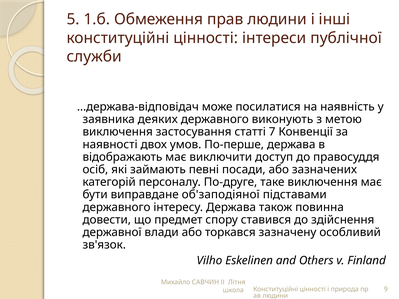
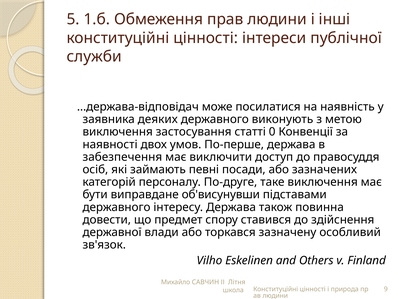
7: 7 -> 0 (272, 132)
відображають: відображають -> забезпечення (122, 157)
об'заподіяної: об'заподіяної -> об'висунувши (221, 195)
